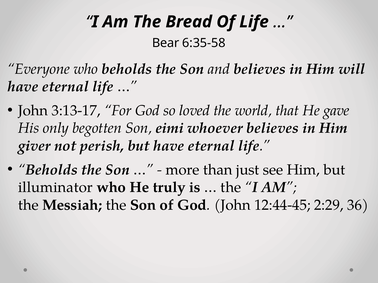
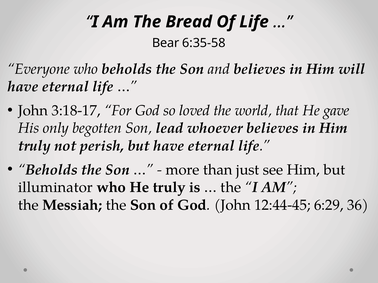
3:13-17: 3:13-17 -> 3:18-17 (76, 111)
eimi: eimi -> lead (170, 128)
giver: giver -> truly (34, 146)
2:29: 2:29 -> 6:29 (329, 205)
